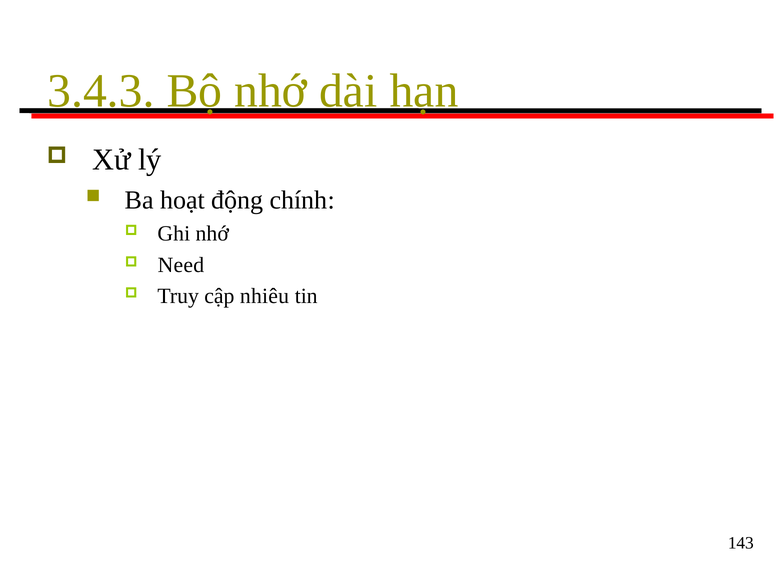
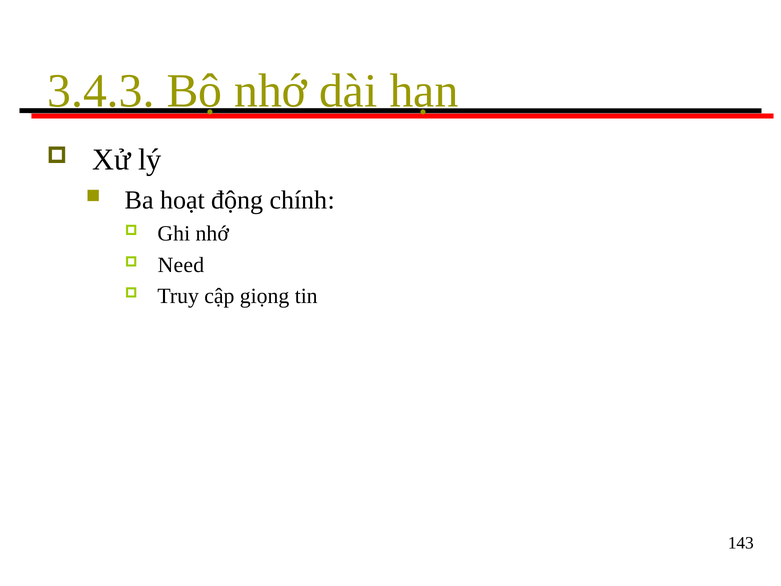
nhiêu: nhiêu -> giọng (265, 296)
